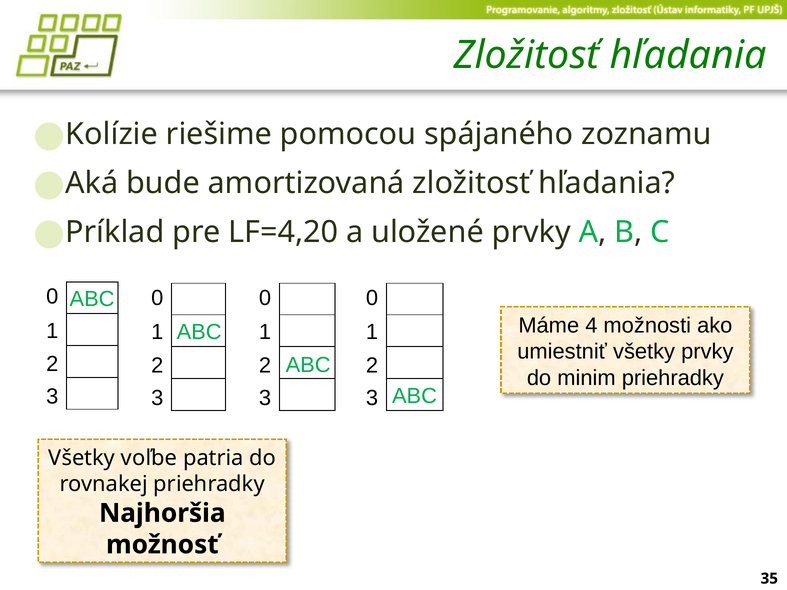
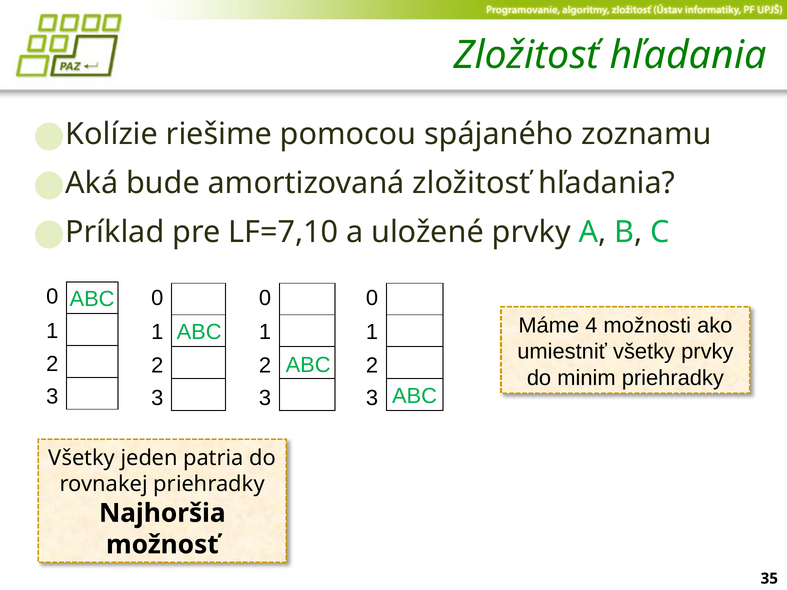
LF=4,20: LF=4,20 -> LF=7,10 (283, 232)
voľbe: voľbe -> jeden (149, 458)
